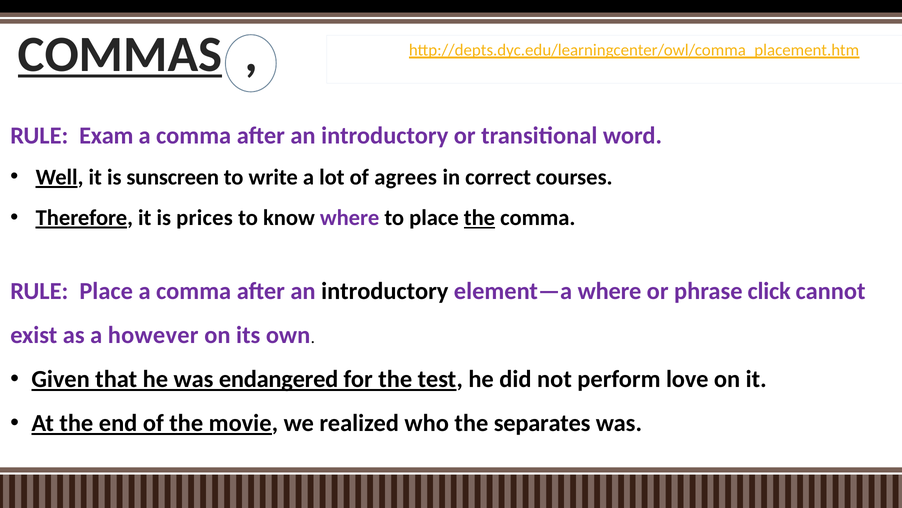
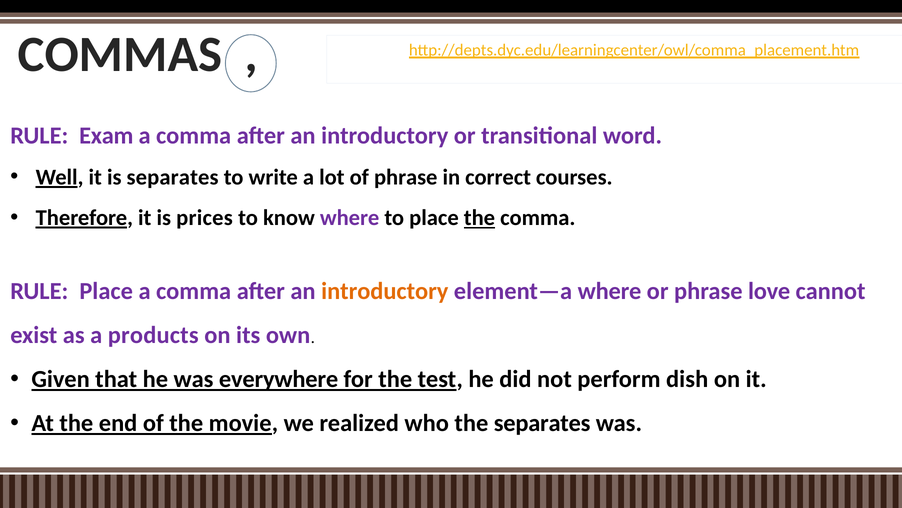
COMMAS underline: present -> none (120, 54)
is sunscreen: sunscreen -> separates (173, 177)
of agrees: agrees -> phrase (406, 177)
introductory colour: black -> orange (385, 291)
click: click -> love (769, 291)
however: however -> products (153, 335)
endangered: endangered -> everywhere (279, 379)
love: love -> dish (687, 379)
